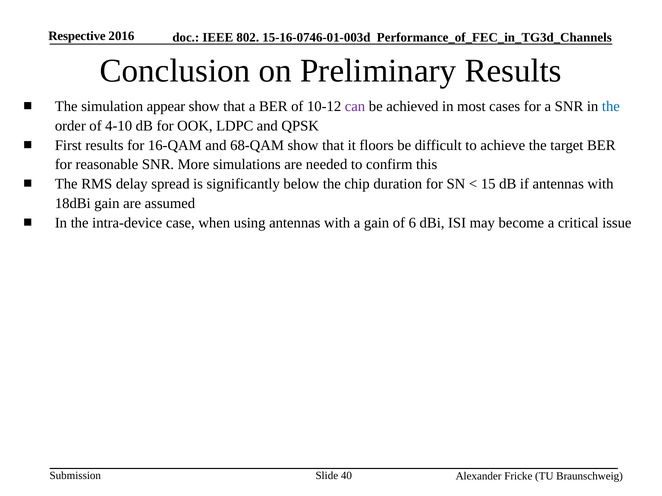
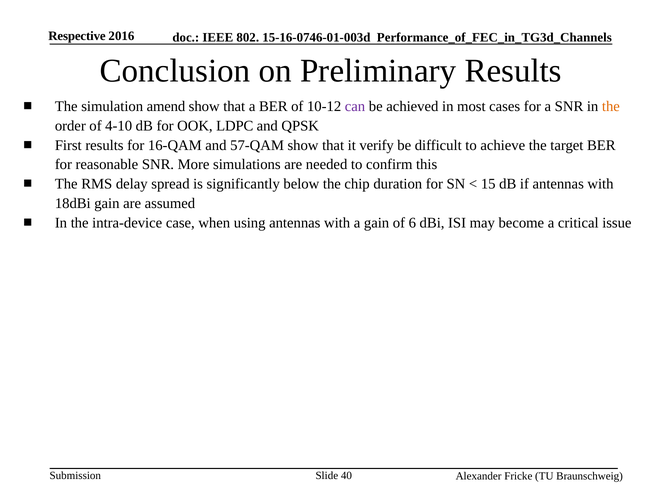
appear: appear -> amend (166, 107)
the colour: blue -> orange (611, 107)
68-QAM: 68-QAM -> 57-QAM (257, 145)
floors: floors -> verify (377, 145)
